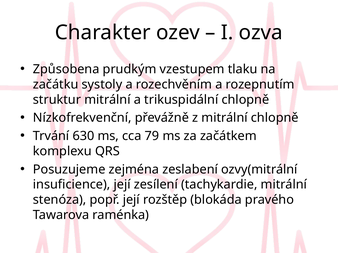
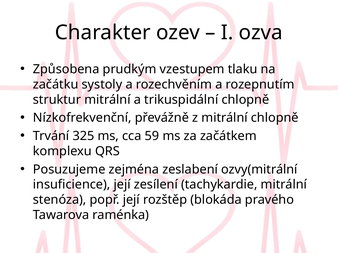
630: 630 -> 325 (83, 136)
79: 79 -> 59 (152, 136)
